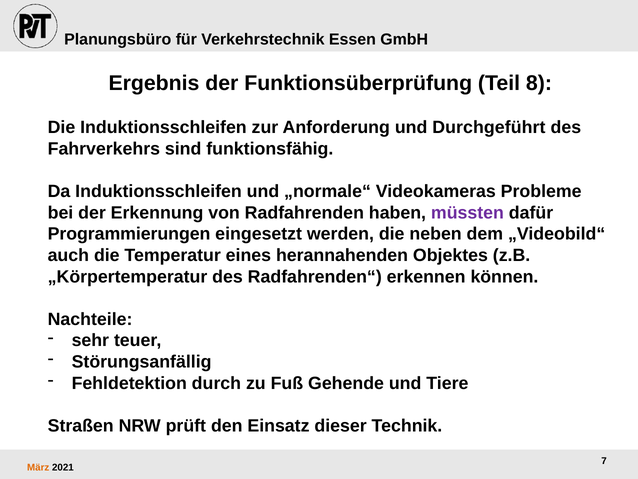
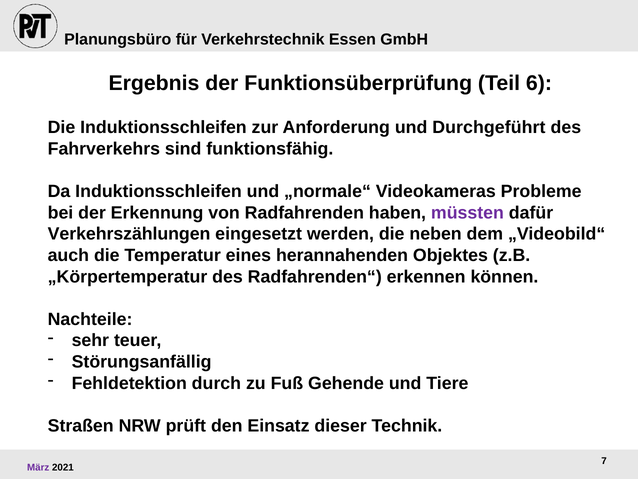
8: 8 -> 6 (539, 83)
Programmierungen: Programmierungen -> Verkehrszählungen (129, 234)
März colour: orange -> purple (38, 467)
